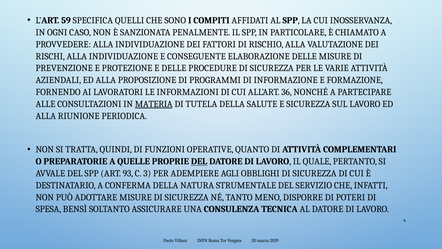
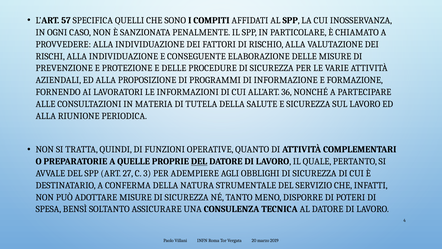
59: 59 -> 57 (66, 20)
MATERIA underline: present -> none (154, 104)
93: 93 -> 27 (128, 173)
